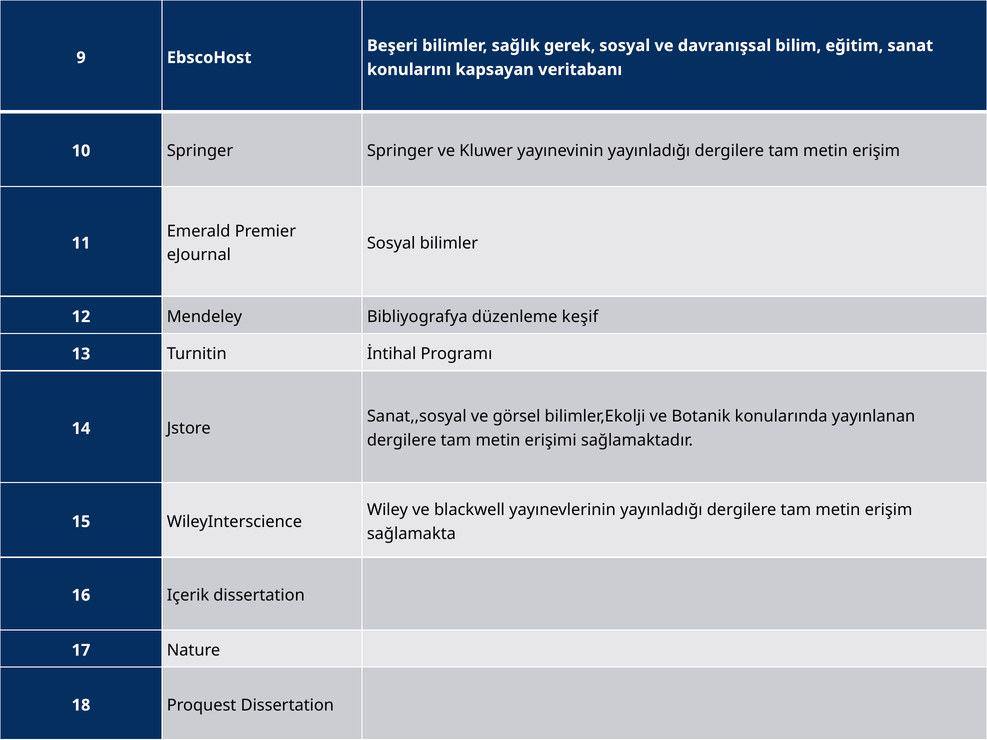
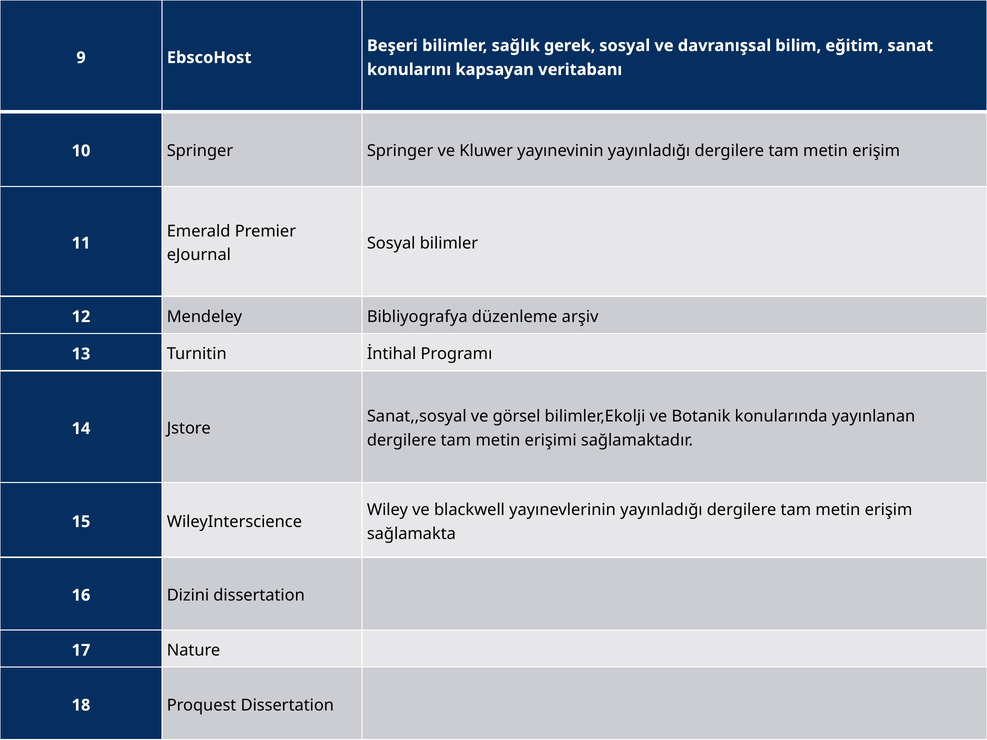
keşif: keşif -> arşiv (580, 317)
Içerik: Içerik -> Dizini (188, 595)
